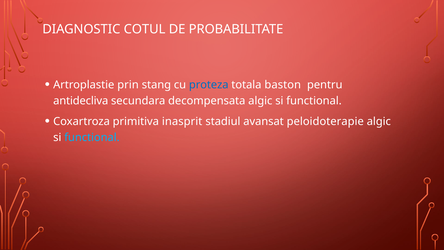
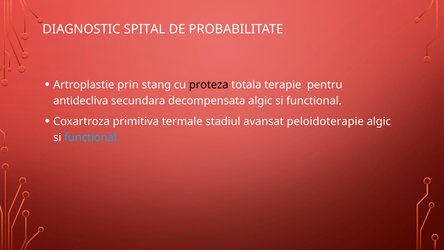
COTUL: COTUL -> SPITAL (145, 29)
proteza colour: blue -> black (209, 85)
baston: baston -> terapie (283, 85)
inasprit: inasprit -> termale (182, 121)
